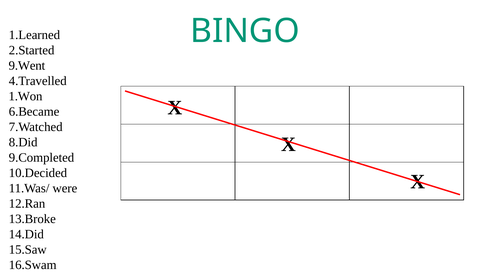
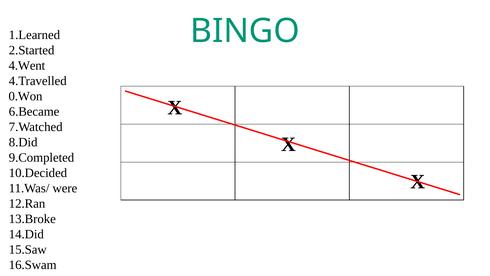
9.Went: 9.Went -> 4.Went (27, 66)
1.Won: 1.Won -> 0.Won (26, 96)
